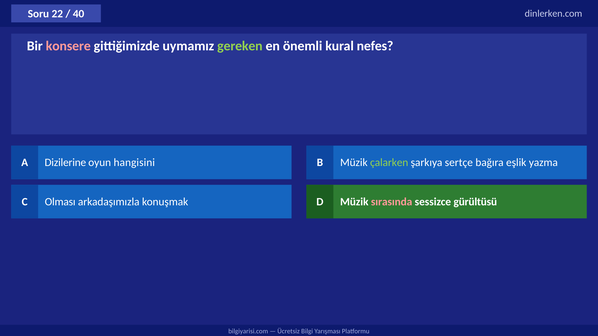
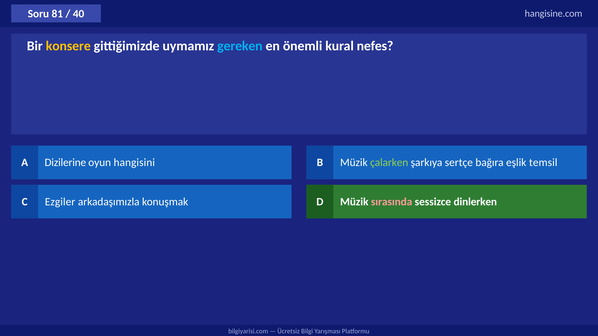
22: 22 -> 81 (57, 14)
dinlerken.com: dinlerken.com -> hangisine.com (554, 14)
konsere colour: pink -> yellow (68, 46)
gereken colour: light green -> light blue (240, 46)
yazma: yazma -> temsil (543, 163)
Olması: Olması -> Ezgiler (60, 202)
gürültüsü: gürültüsü -> dinlerken (475, 202)
